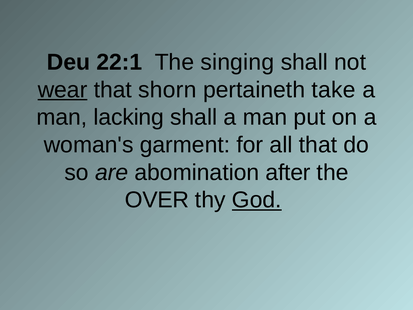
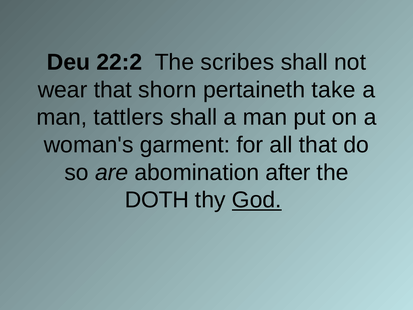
22:1: 22:1 -> 22:2 (119, 62)
singing: singing -> scribes (237, 62)
wear underline: present -> none (62, 90)
lacking: lacking -> tattlers (129, 117)
OVER: OVER -> DOTH (157, 200)
